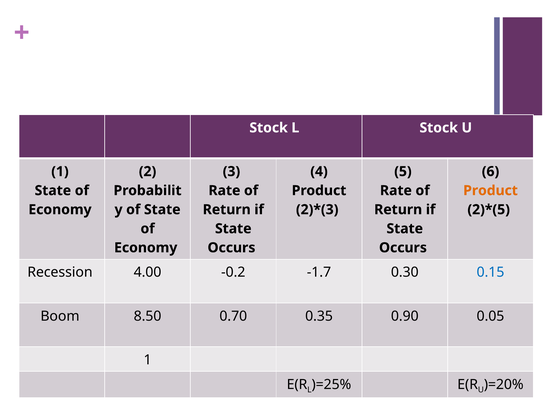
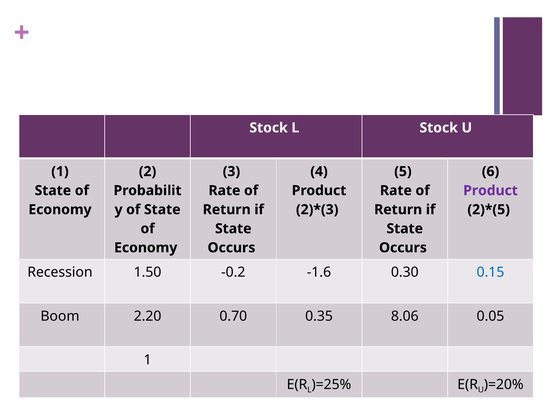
Product colour: orange -> purple (491, 191)
4.00: 4.00 -> 1.50 (148, 272)
-1.7: -1.7 -> -1.6 (319, 272)
8.50: 8.50 -> 2.20 (148, 316)
0.90: 0.90 -> 8.06 (405, 316)
